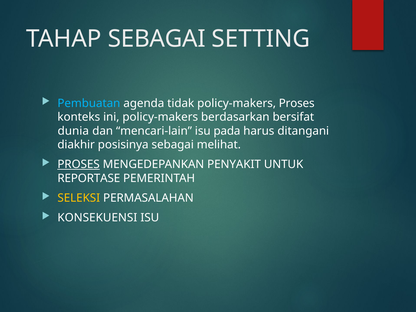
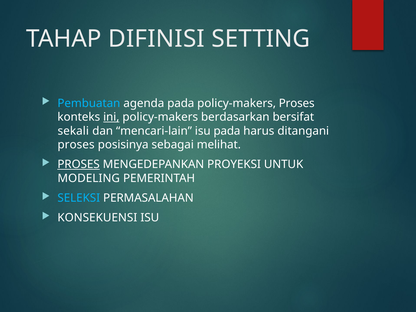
TAHAP SEBAGAI: SEBAGAI -> DIFINISI (156, 39)
agenda tidak: tidak -> pada (181, 103)
ini underline: none -> present (111, 117)
dunia: dunia -> sekali (73, 131)
diakhir: diakhir -> proses (76, 145)
PENYAKIT: PENYAKIT -> PROYEKSI (234, 165)
REPORTASE: REPORTASE -> MODELING (89, 178)
SELEKSI colour: yellow -> light blue (79, 198)
